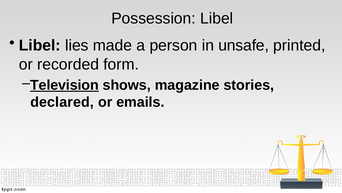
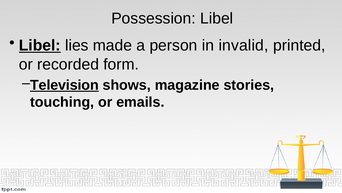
Libel underline: none -> present (40, 45)
unsafe: unsafe -> invalid (243, 45)
declared: declared -> touching (62, 102)
